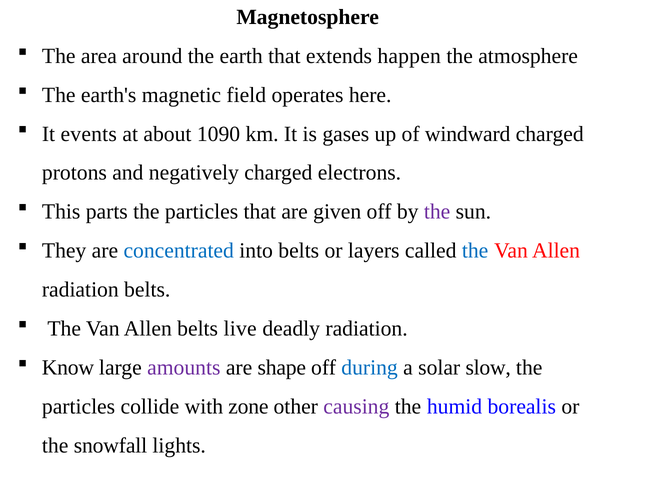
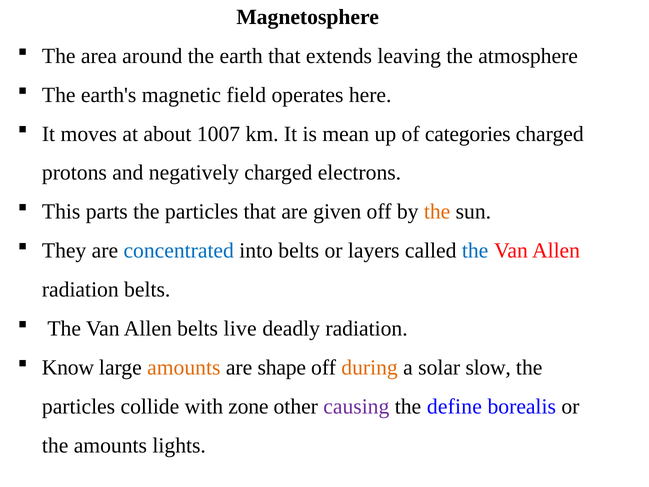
happen: happen -> leaving (409, 56)
events: events -> moves (89, 134)
1090: 1090 -> 1007 (219, 134)
gases: gases -> mean (346, 134)
windward: windward -> categories (468, 134)
the colour: purple -> orange (437, 212)
amounts colour: purple -> orange (184, 367)
during colour: blue -> orange (370, 367)
humid: humid -> define (454, 406)
the snowfall: snowfall -> amounts (110, 445)
